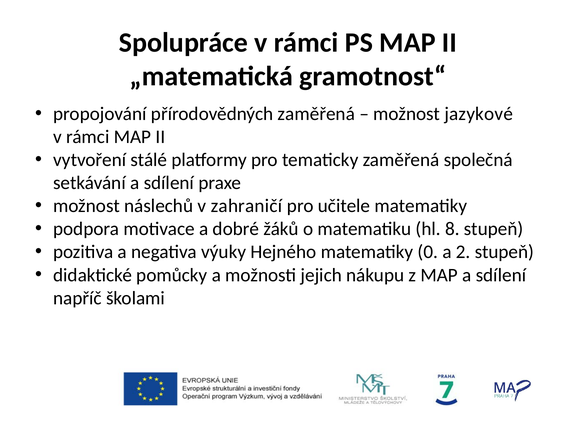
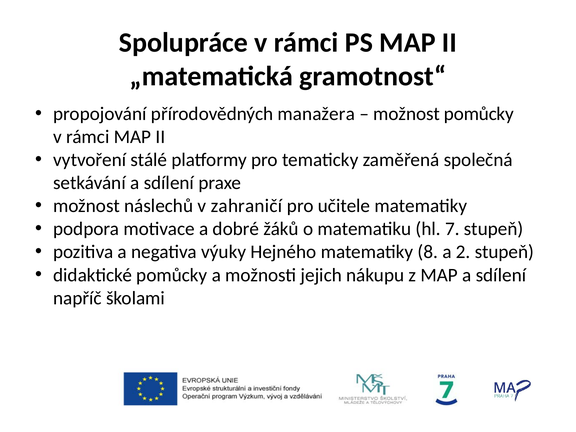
přírodovědných zaměřená: zaměřená -> manažera (316, 114)
možnost jazykové: jazykové -> pomůcky (479, 114)
8: 8 -> 7 (452, 229)
0: 0 -> 8 (428, 252)
